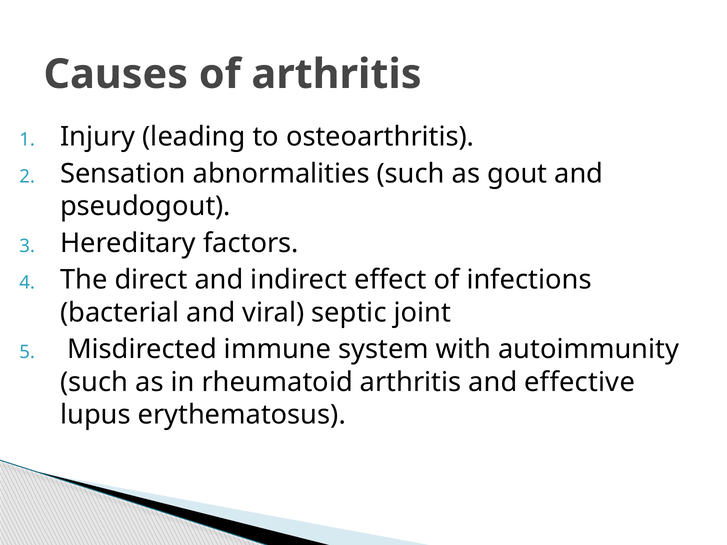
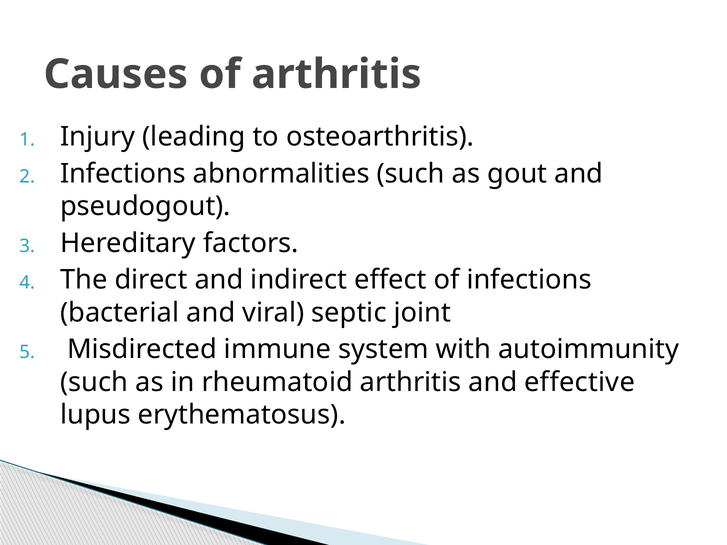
Sensation: Sensation -> Infections (123, 174)
